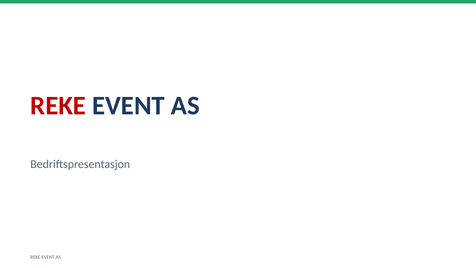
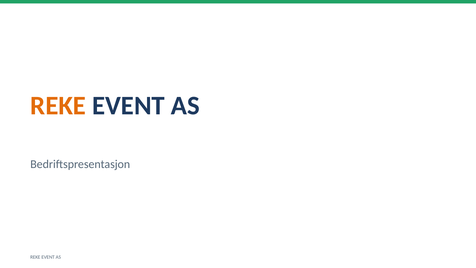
REKE colour: red -> orange (58, 106)
